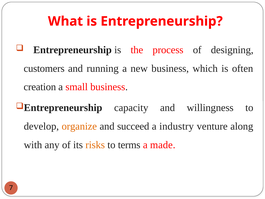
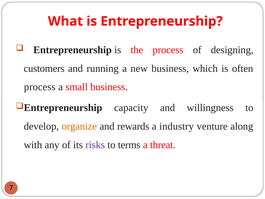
creation: creation -> process (40, 87)
succeed: succeed -> rewards (133, 126)
risks colour: orange -> purple (95, 145)
made: made -> threat (163, 145)
